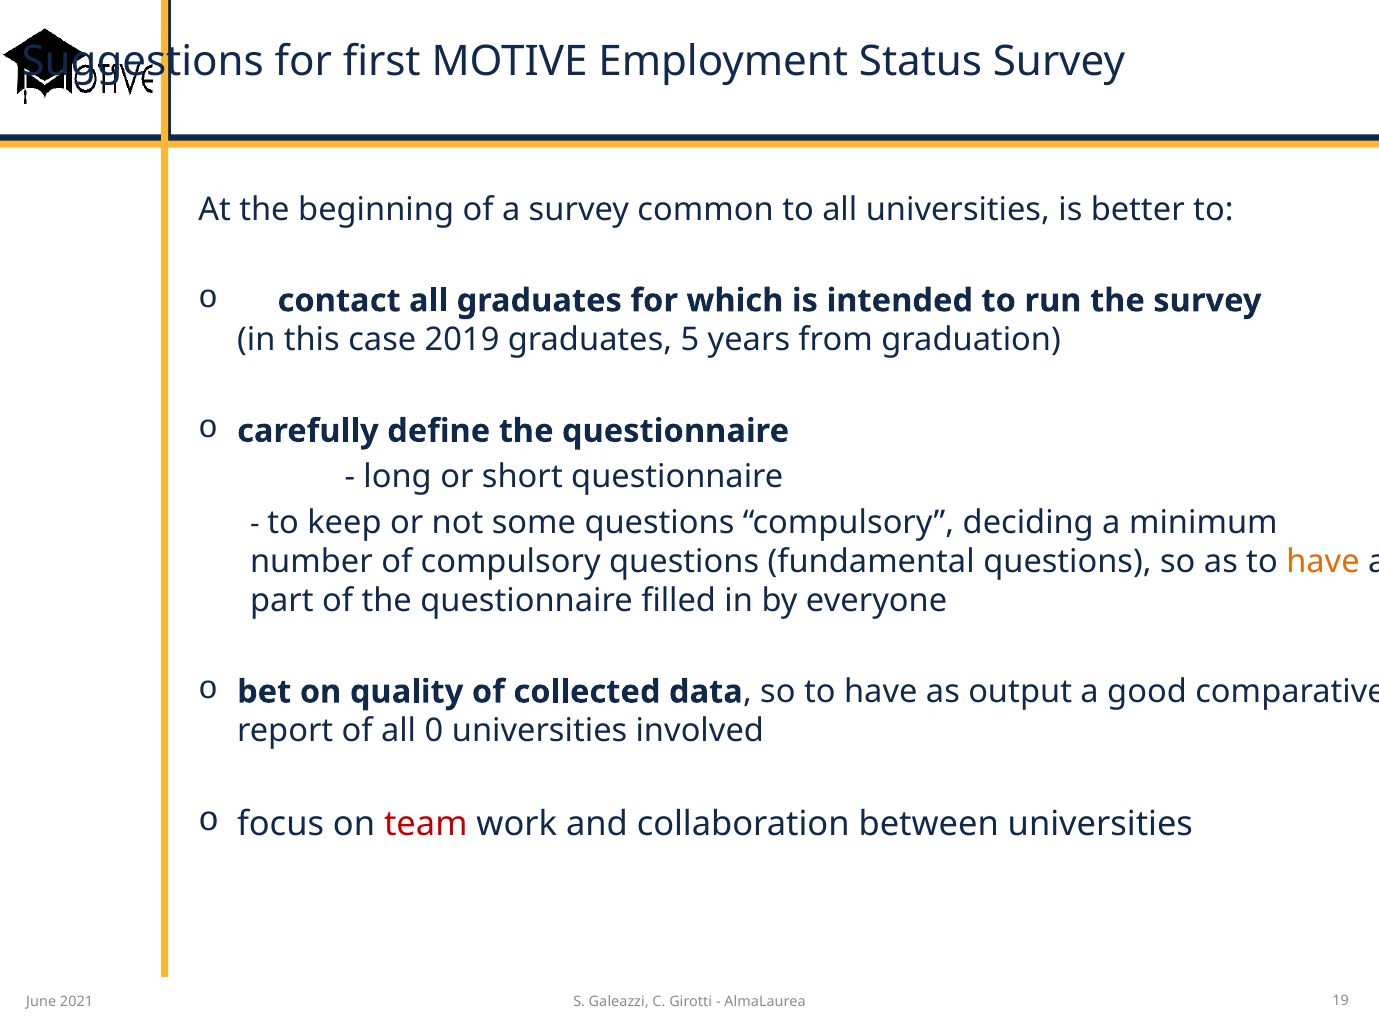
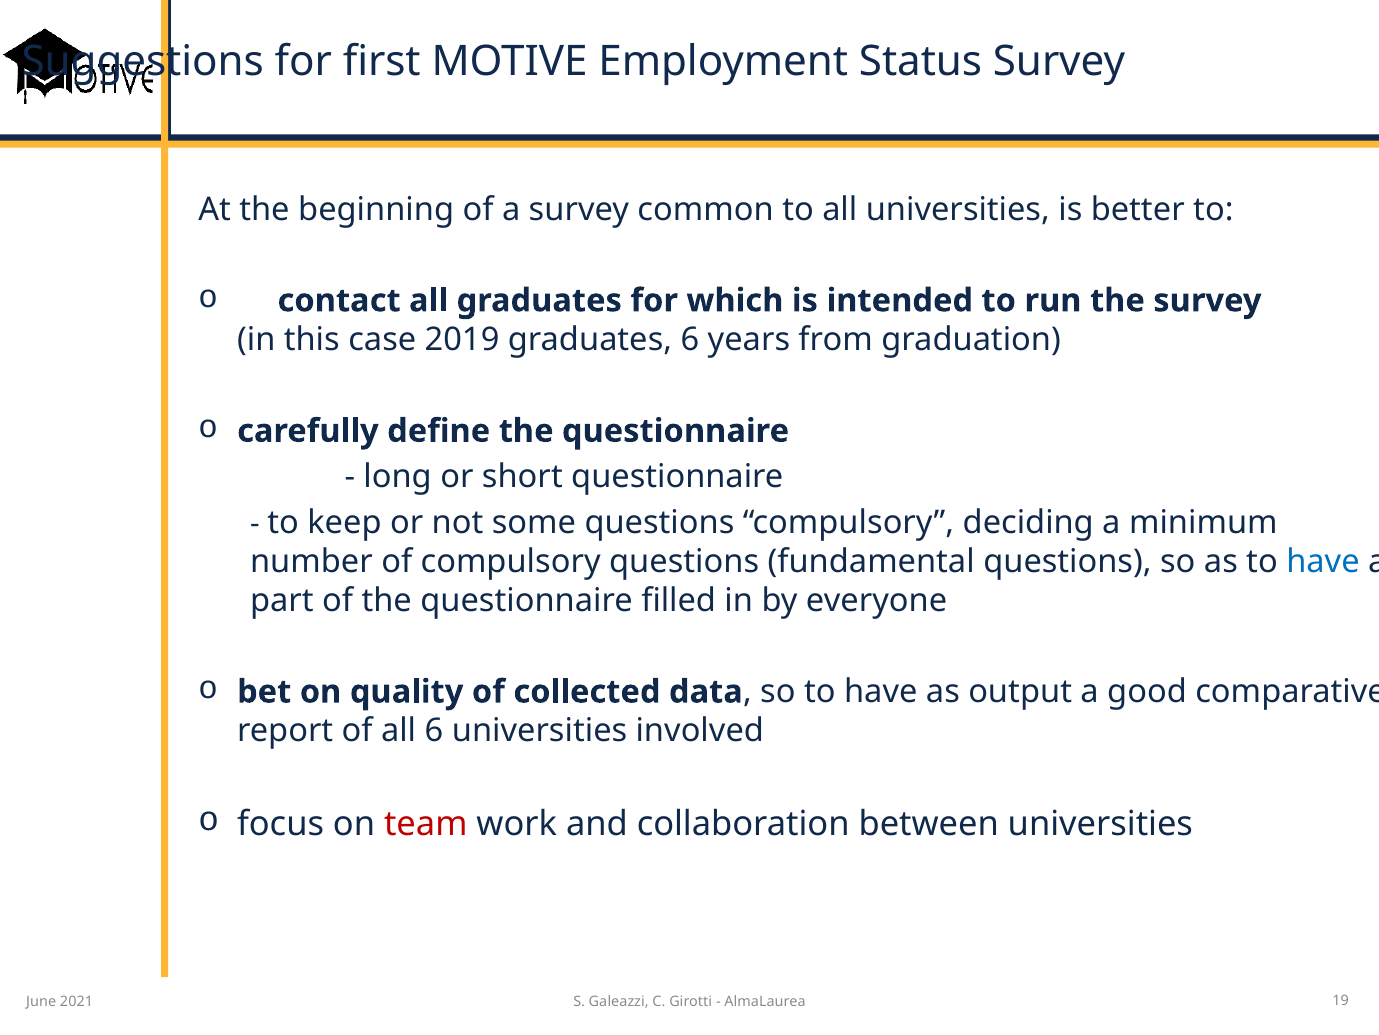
graduates 5: 5 -> 6 (690, 339)
have colour: orange -> blue (1323, 561)
all 0: 0 -> 6 (434, 730)
